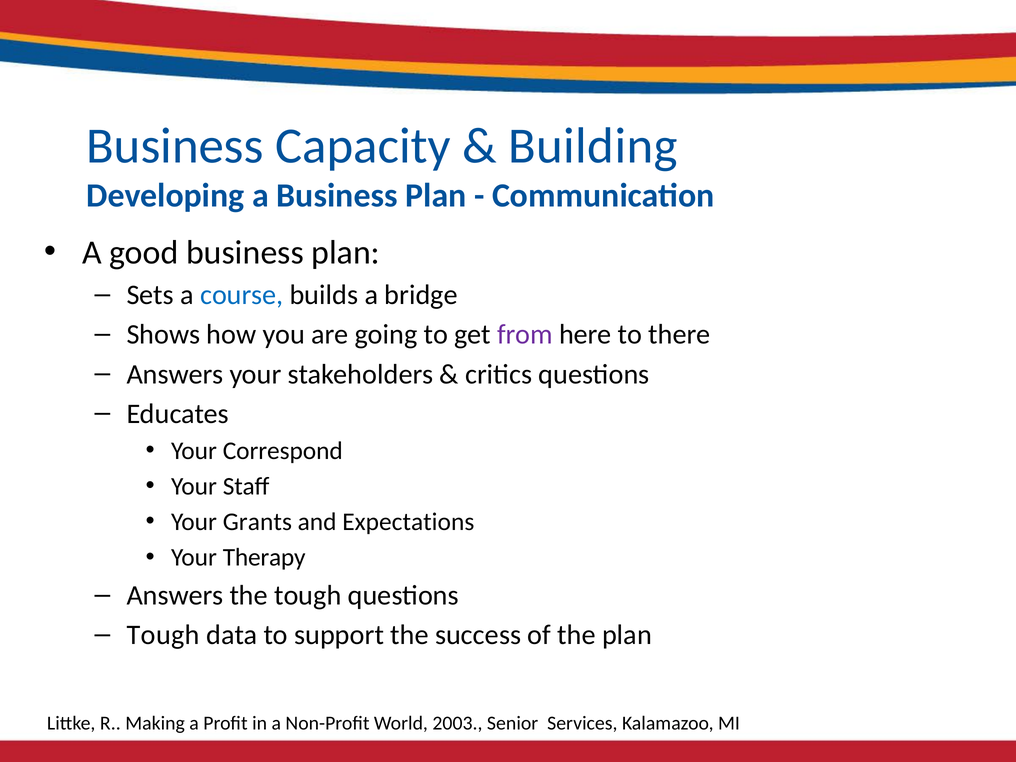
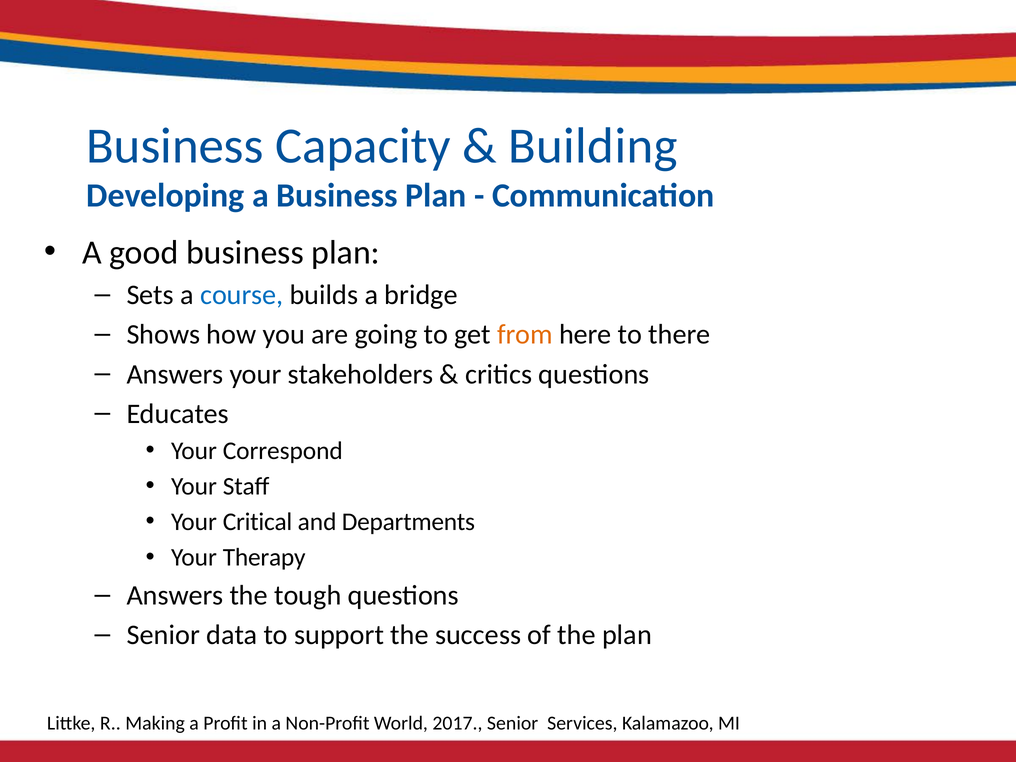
from colour: purple -> orange (525, 335)
Grants: Grants -> Critical (258, 522)
Expectations: Expectations -> Departments (408, 522)
Tough: Tough -> Senior (163, 635)
2003: 2003 -> 2017 (457, 723)
